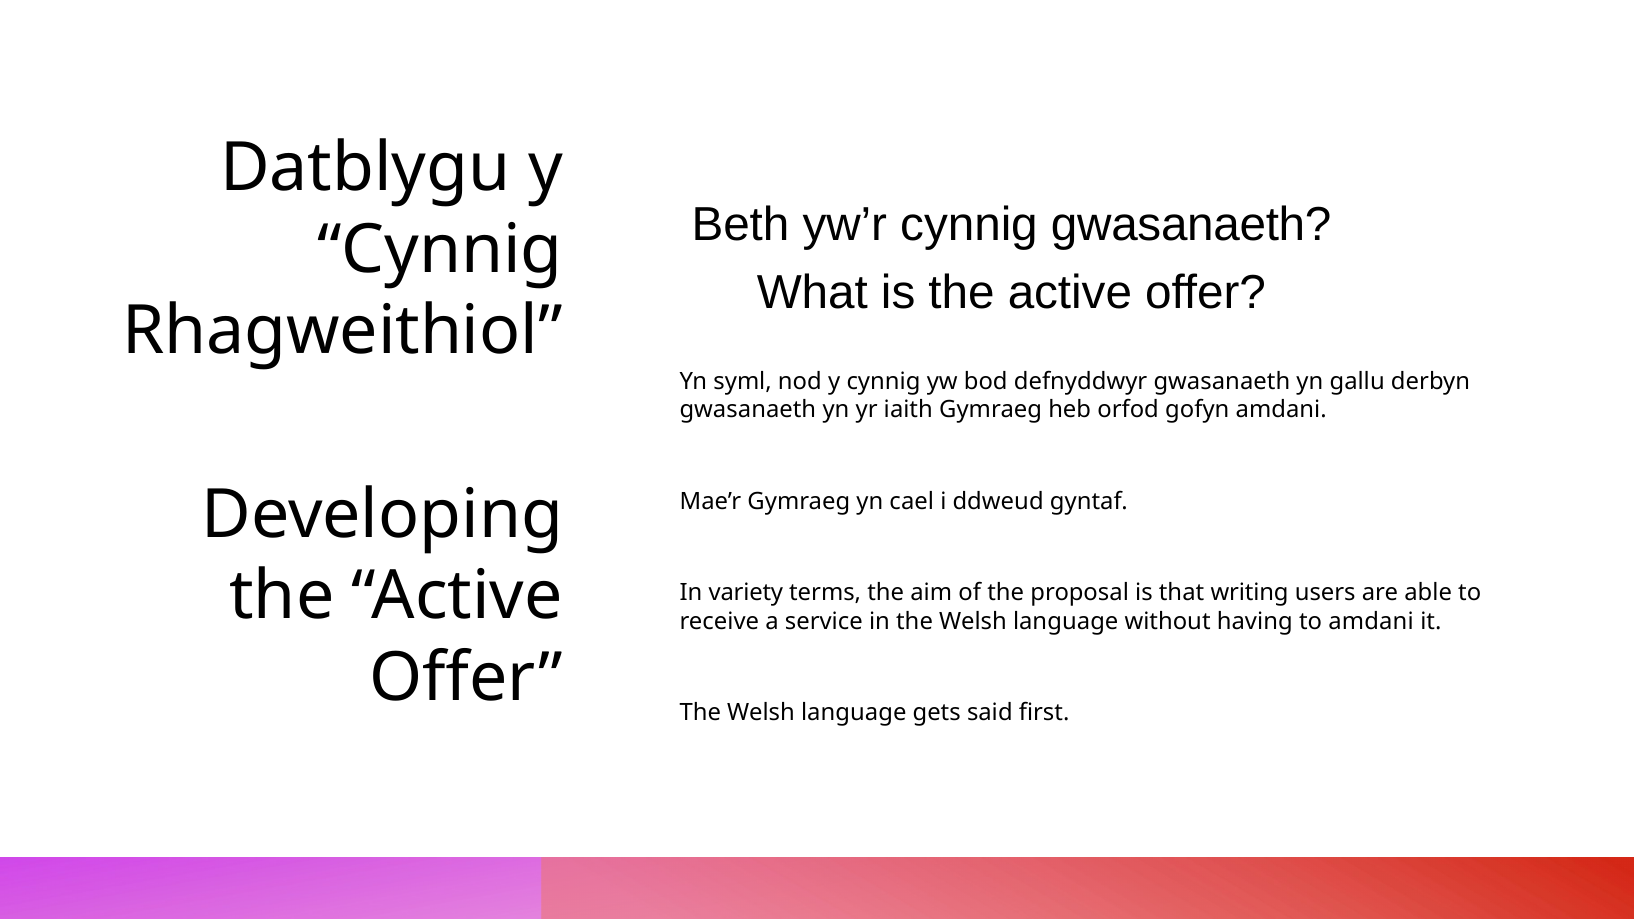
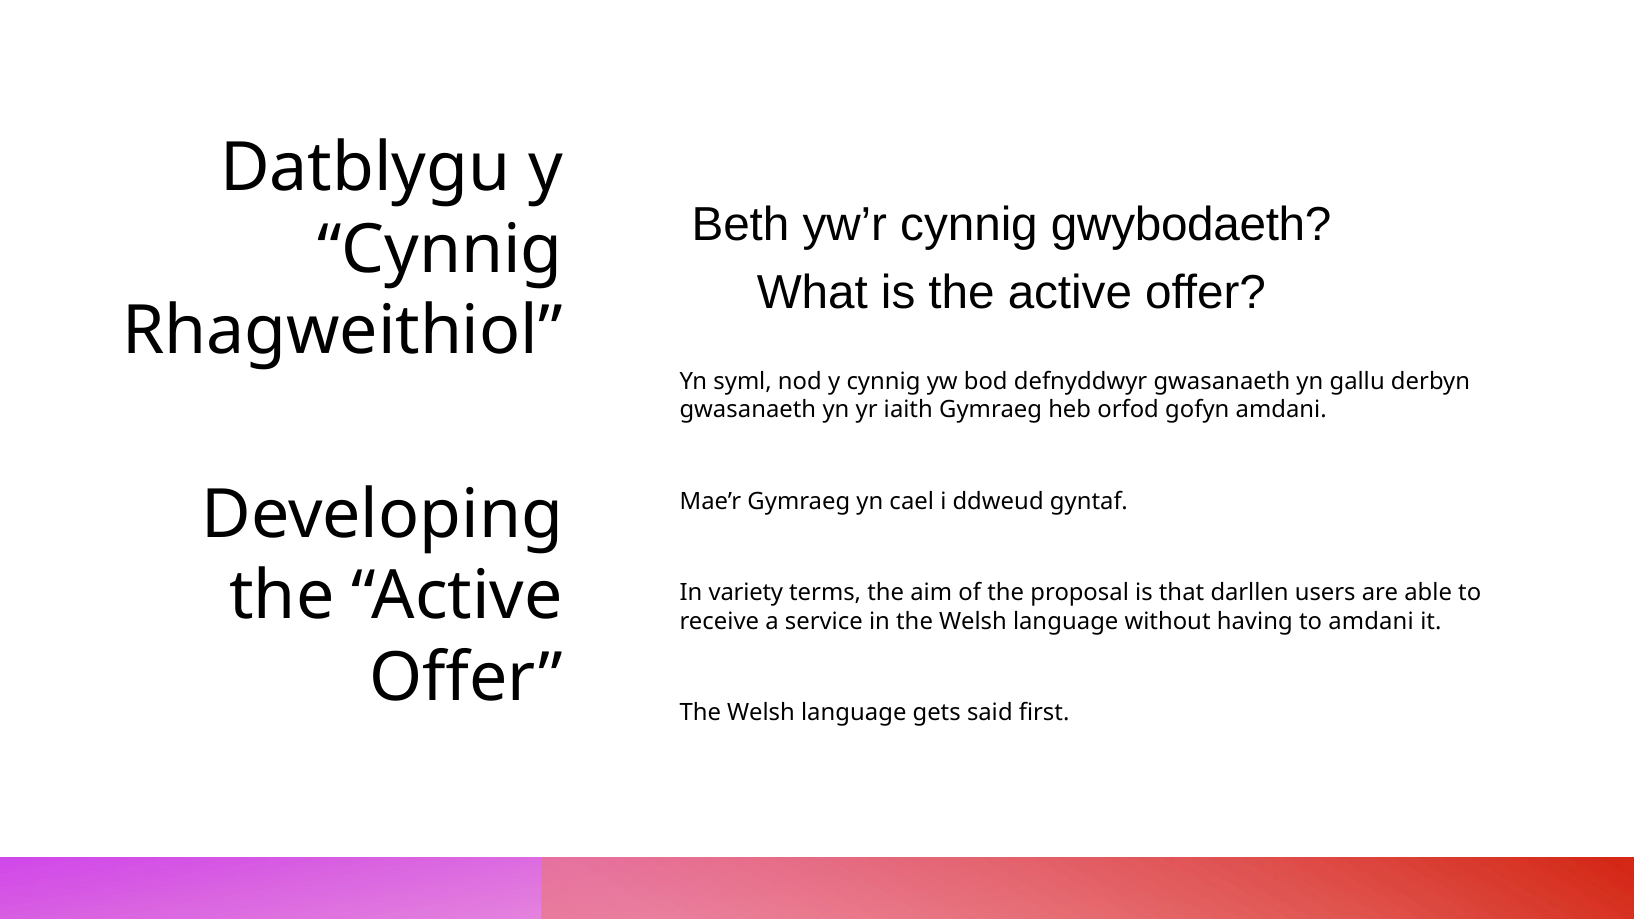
cynnig gwasanaeth: gwasanaeth -> gwybodaeth (1191, 225)
writing: writing -> darllen (1250, 593)
